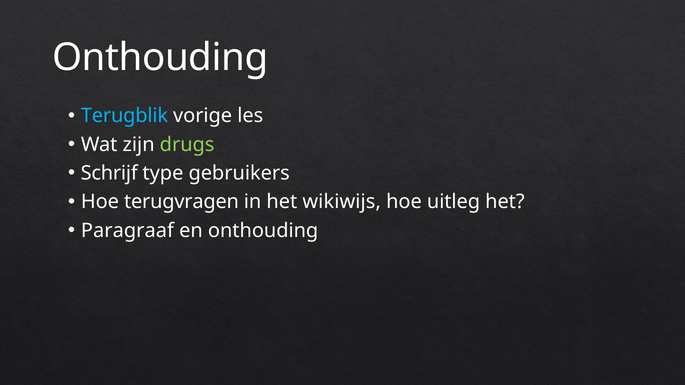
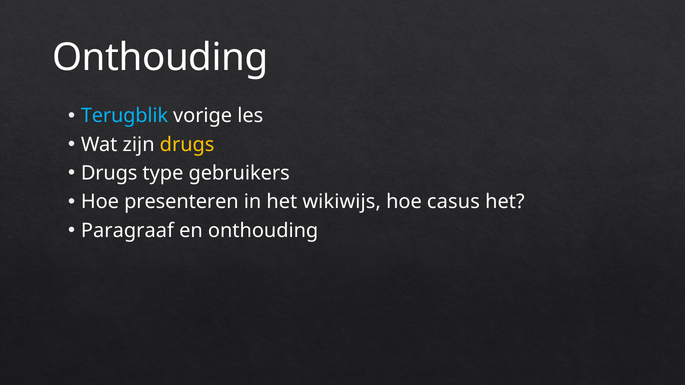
drugs colour: light green -> yellow (187, 145)
Schrijf: Schrijf -> Drugs (109, 173)
terugvragen: terugvragen -> presenteren (181, 202)
uitleg: uitleg -> casus (453, 202)
